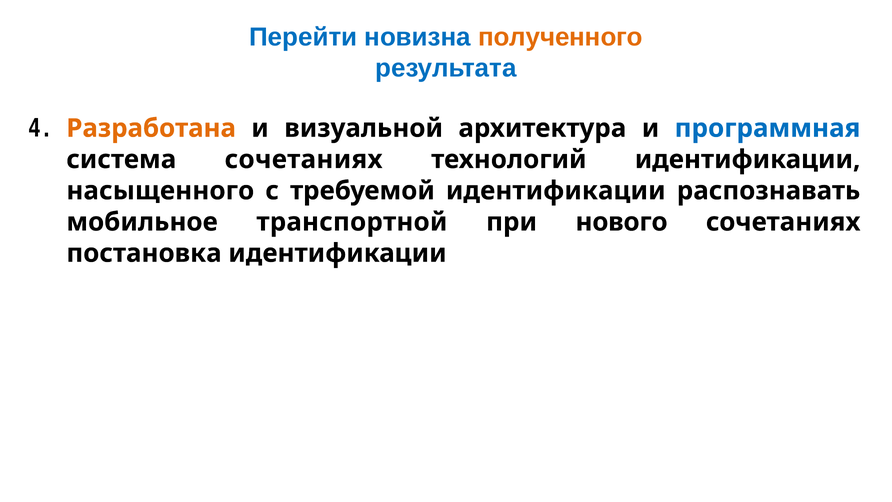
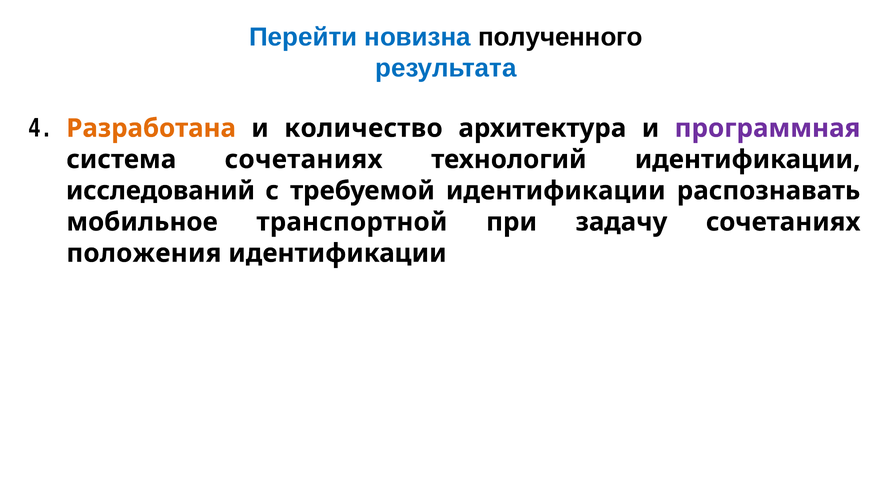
полученного colour: orange -> black (560, 37)
визуальной: визуальной -> количество (363, 128)
программная colour: blue -> purple (767, 128)
насыщенного: насыщенного -> исследований (160, 191)
нового: нового -> задачу (621, 222)
постановка: постановка -> положения (144, 253)
